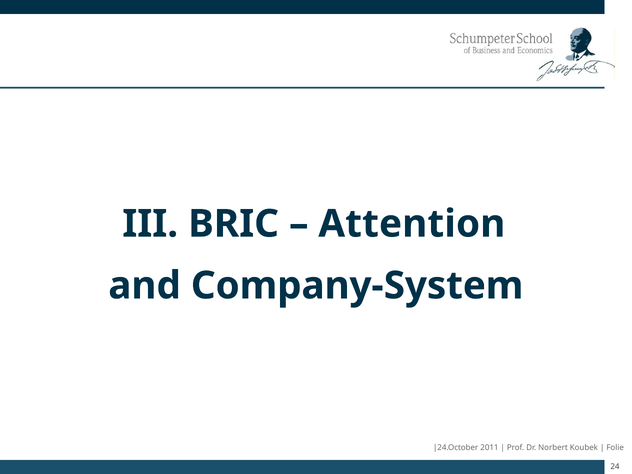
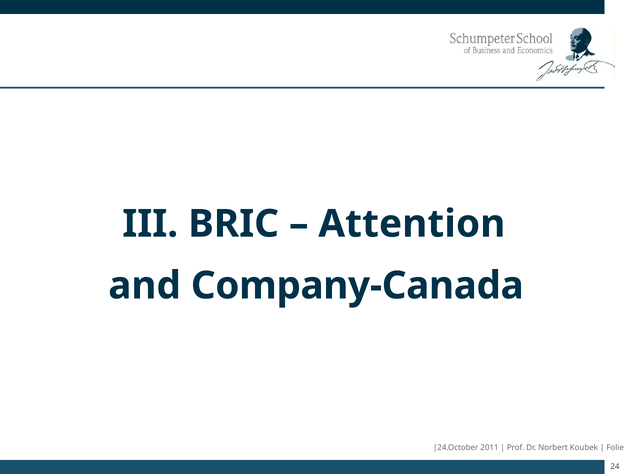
Company-System: Company-System -> Company-Canada (357, 286)
